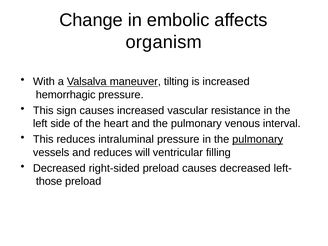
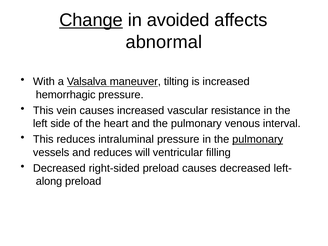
Change underline: none -> present (91, 20)
embolic: embolic -> avoided (178, 20)
organism: organism -> abnormal (164, 42)
sign: sign -> vein (67, 111)
those: those -> along (49, 181)
